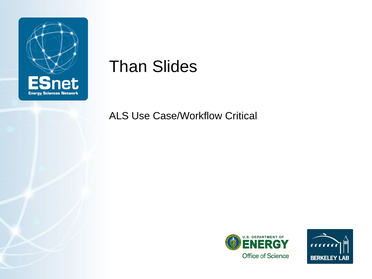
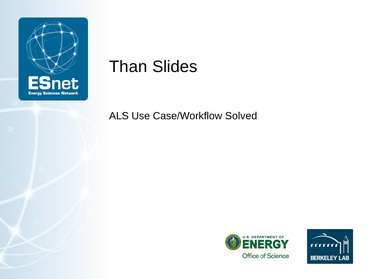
Critical: Critical -> Solved (241, 116)
